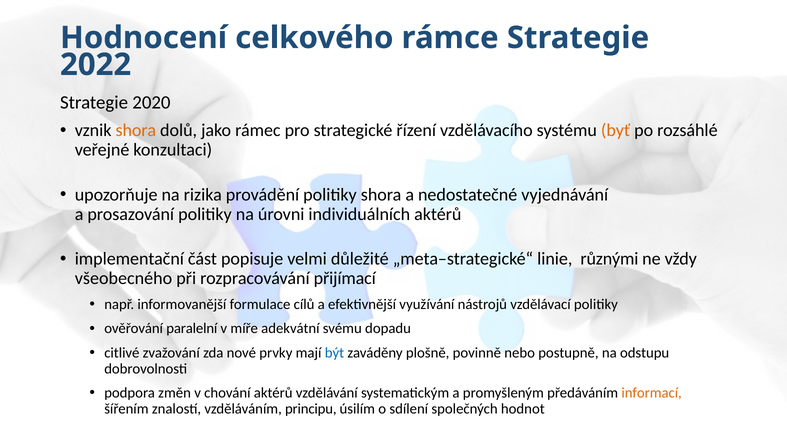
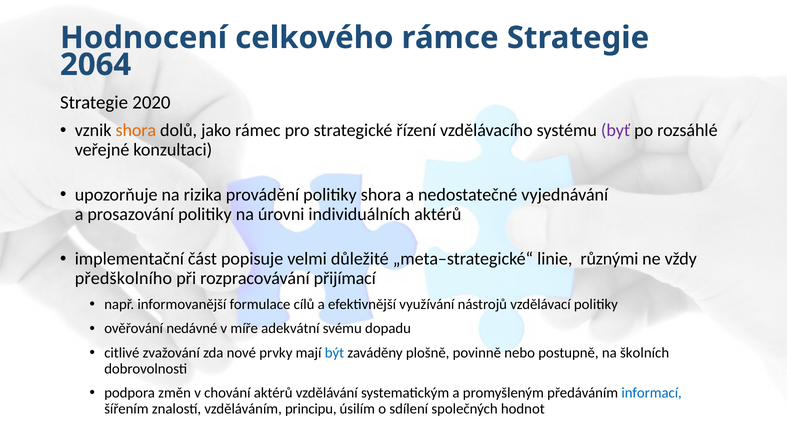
2022: 2022 -> 2064 (96, 65)
byť colour: orange -> purple (616, 130)
všeobecného: všeobecného -> předškolního (123, 278)
paralelní: paralelní -> nedávné (192, 328)
odstupu: odstupu -> školních (645, 352)
informací colour: orange -> blue (652, 393)
